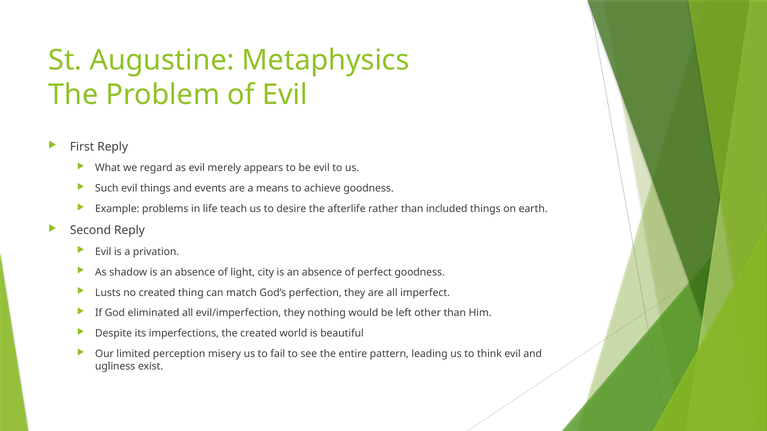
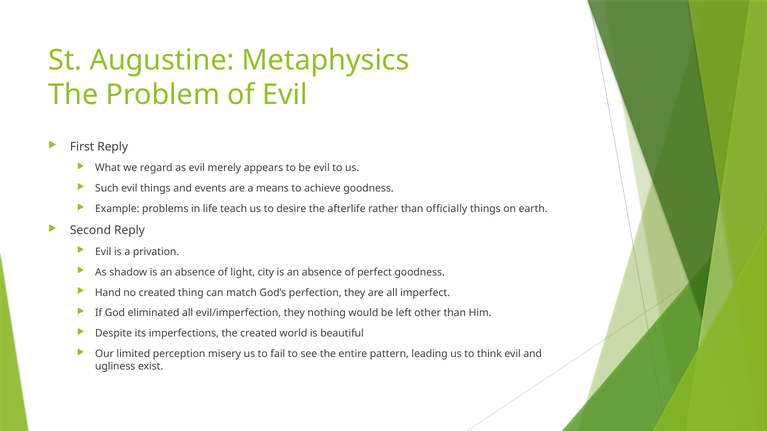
included: included -> officially (447, 209)
Lusts: Lusts -> Hand (108, 293)
